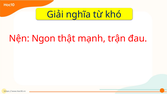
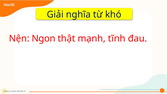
trận: trận -> tĩnh (117, 38)
